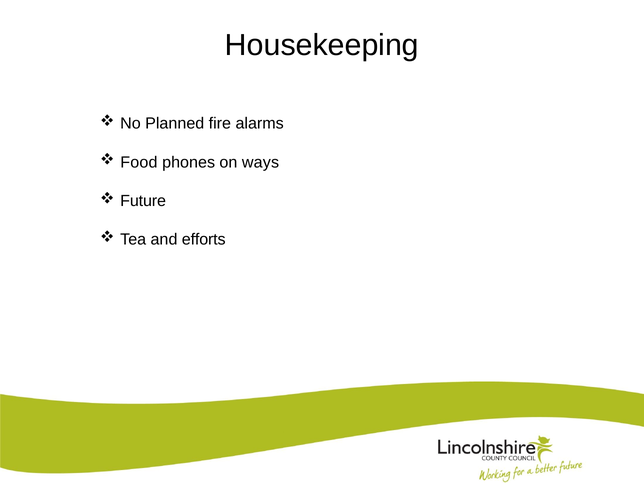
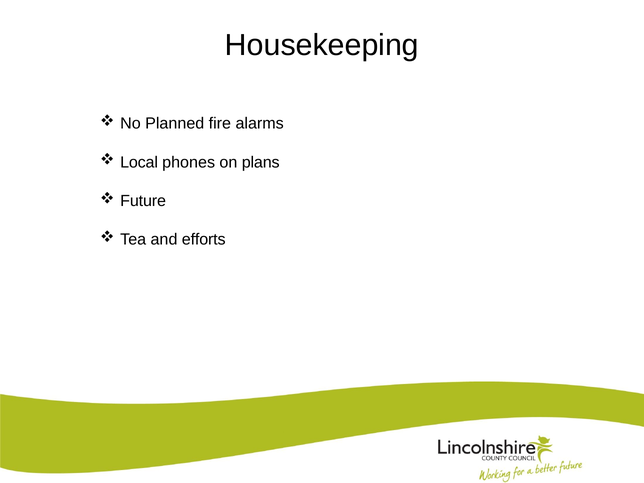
Food: Food -> Local (139, 162)
ways: ways -> plans (261, 162)
